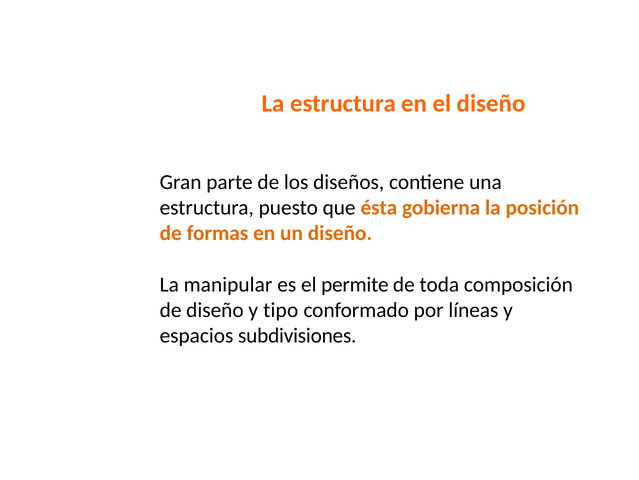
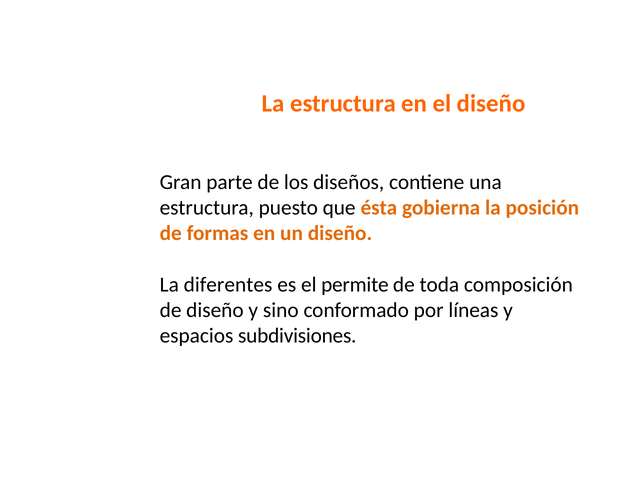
manipular: manipular -> diferentes (228, 284)
tipo: tipo -> sino (281, 310)
